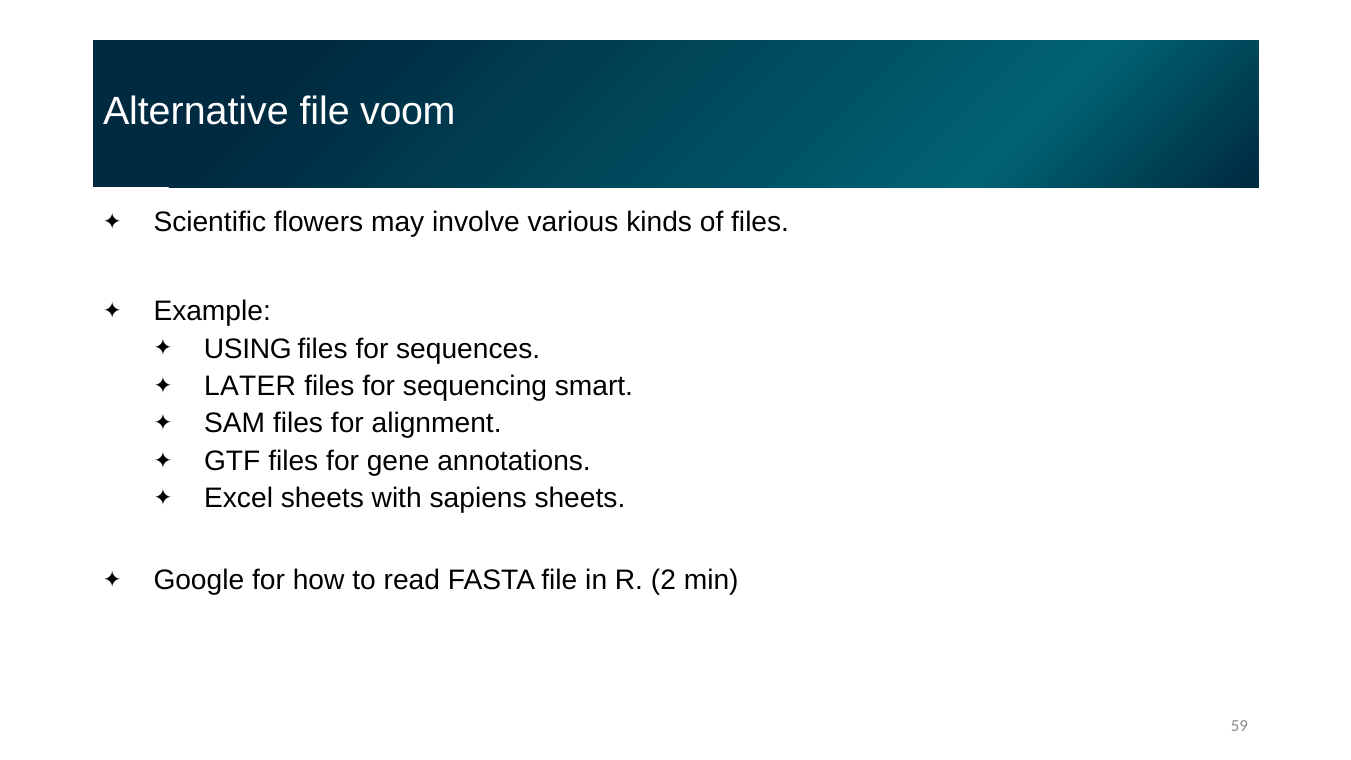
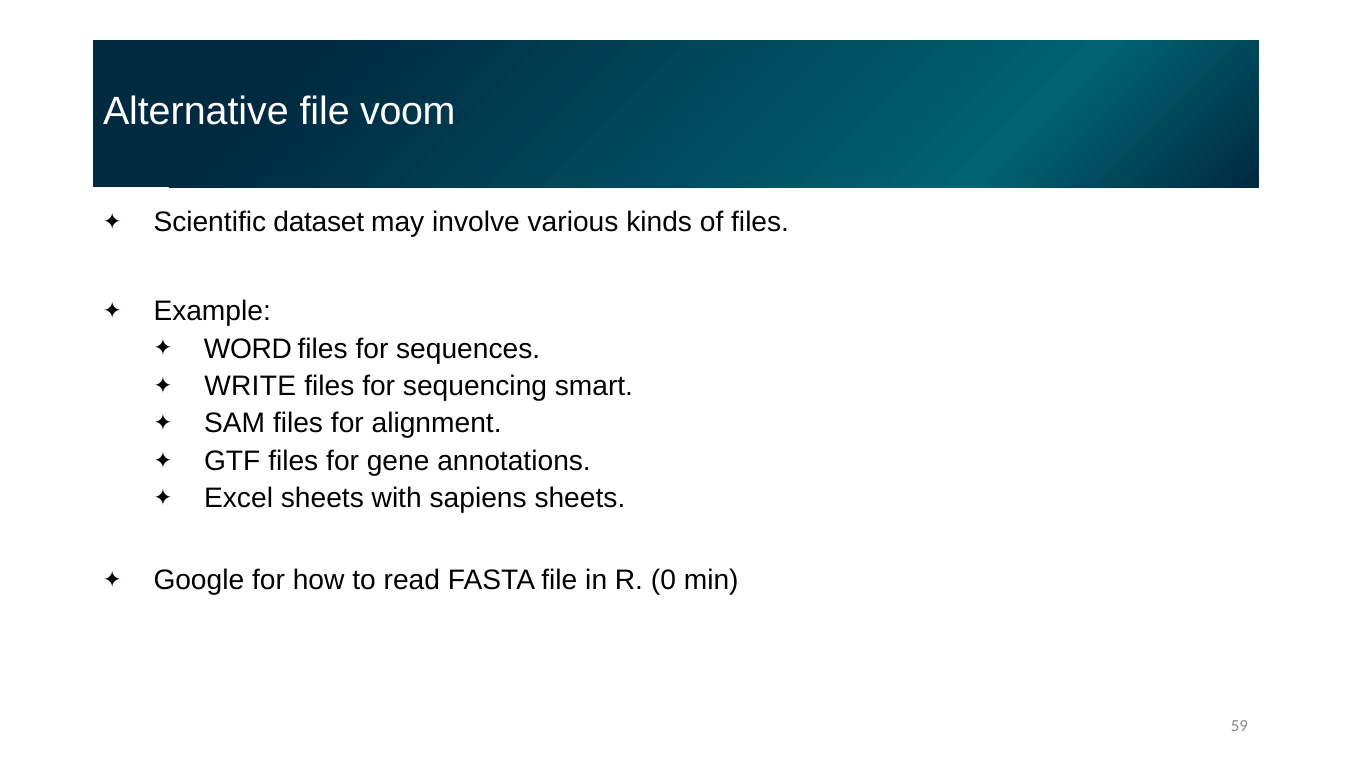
flowers: flowers -> dataset (319, 222)
USING: USING -> WORD (248, 349)
LATER: LATER -> WRITE (250, 386)
2: 2 -> 0 (663, 580)
